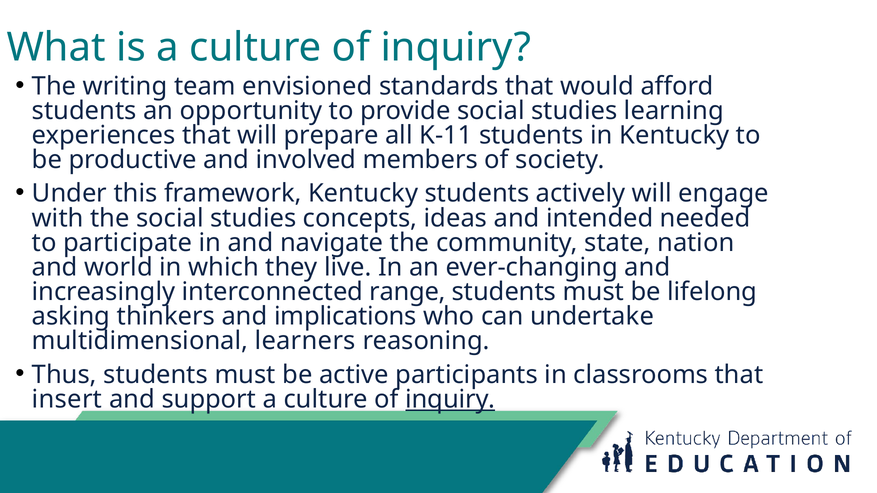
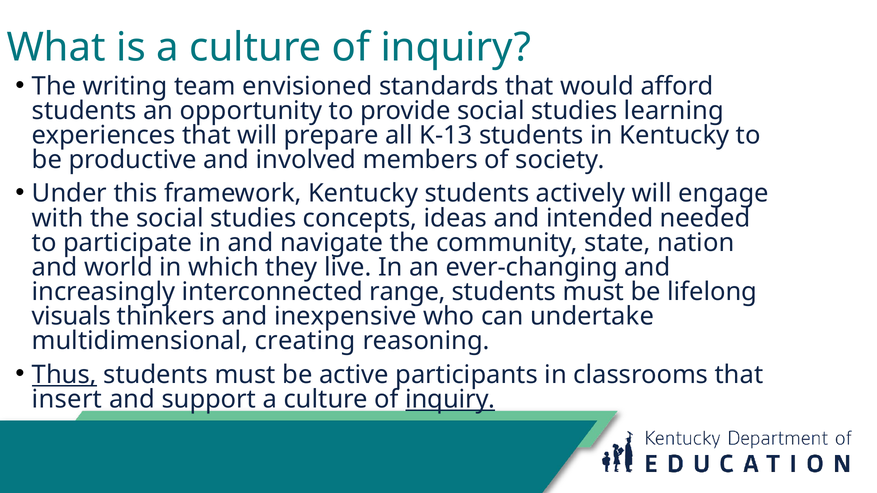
K-11: K-11 -> K-13 (446, 135)
asking: asking -> visuals (71, 317)
implications: implications -> inexpensive (345, 317)
learners: learners -> creating (305, 341)
Thus underline: none -> present (64, 375)
